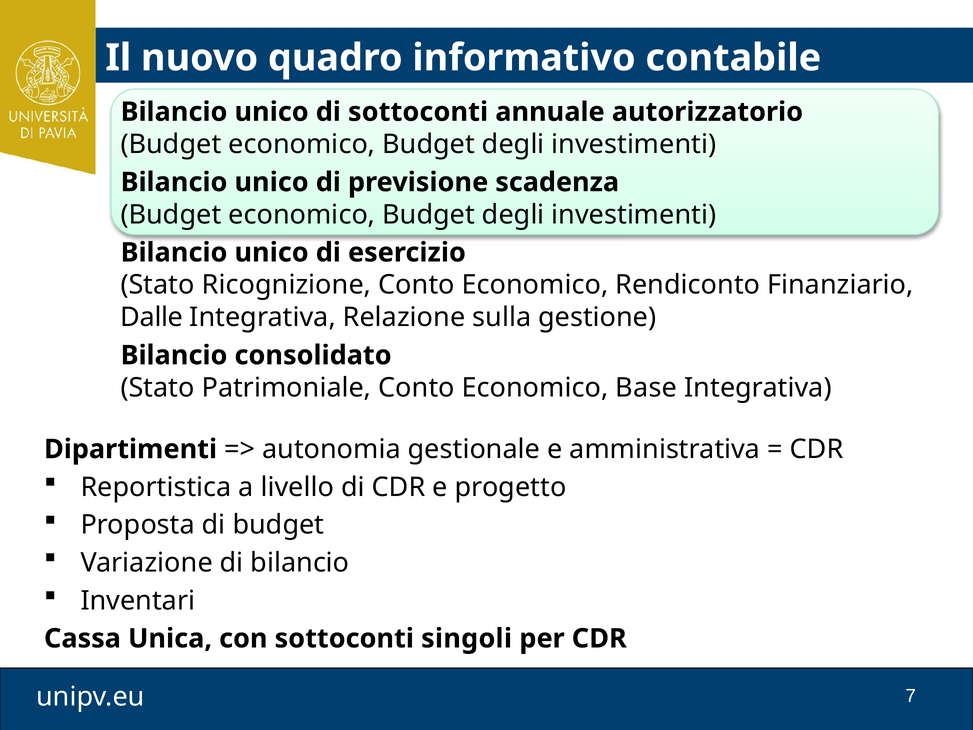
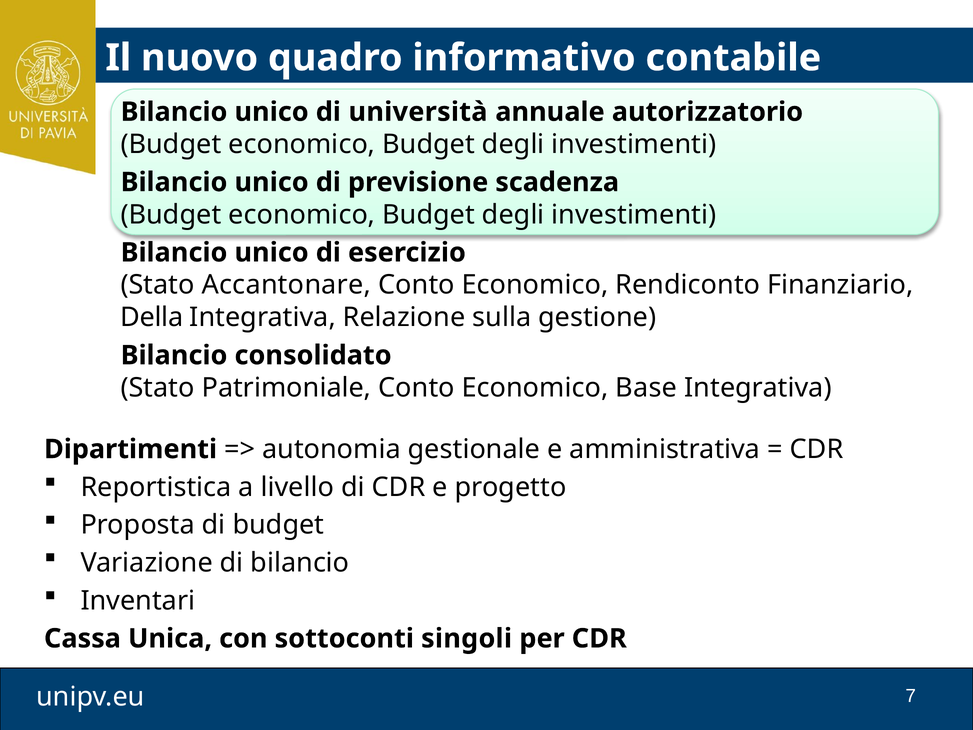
di sottoconti: sottoconti -> università (418, 112)
Ricognizione: Ricognizione -> Accantonare (286, 285)
Dalle: Dalle -> Della (152, 317)
